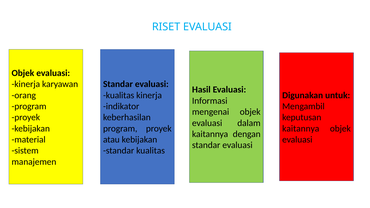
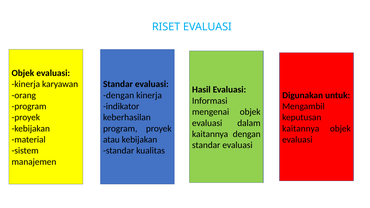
kualitas: kualitas -> dengan (119, 95)
